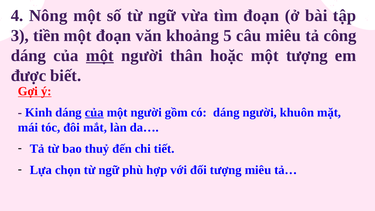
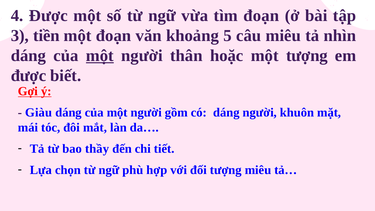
4 Nông: Nông -> Được (48, 16)
công: công -> nhìn (340, 36)
Kinh: Kinh -> Giàu (39, 112)
của underline: present -> none (94, 112)
thuỷ: thuỷ -> thầy (97, 149)
